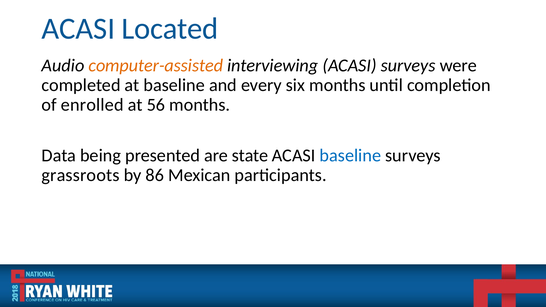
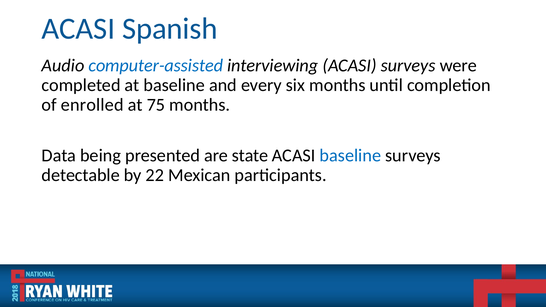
Located: Located -> Spanish (170, 29)
computer-assisted colour: orange -> blue (156, 65)
56: 56 -> 75 (156, 105)
grassroots: grassroots -> detectable (81, 175)
86: 86 -> 22 (155, 175)
